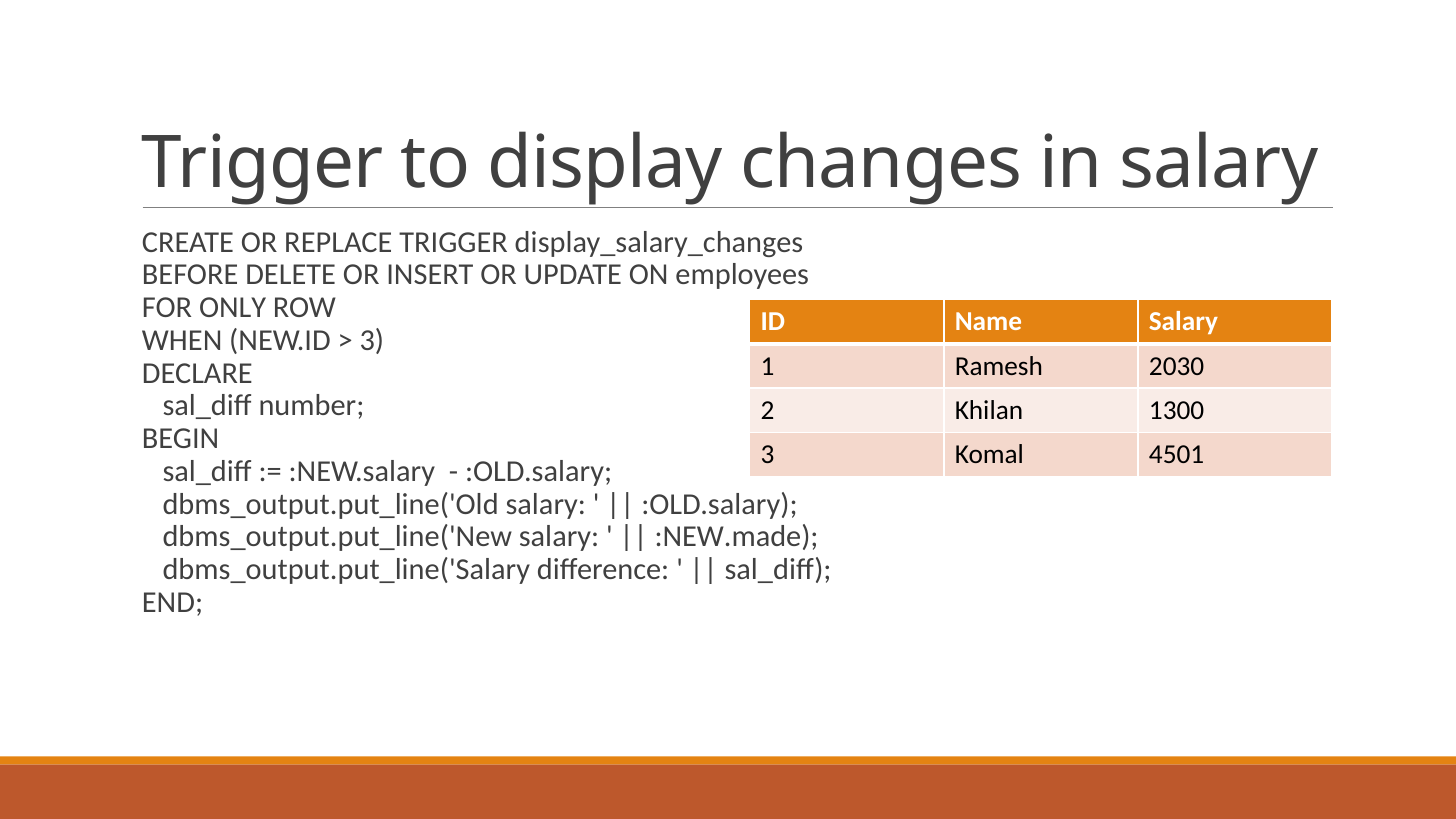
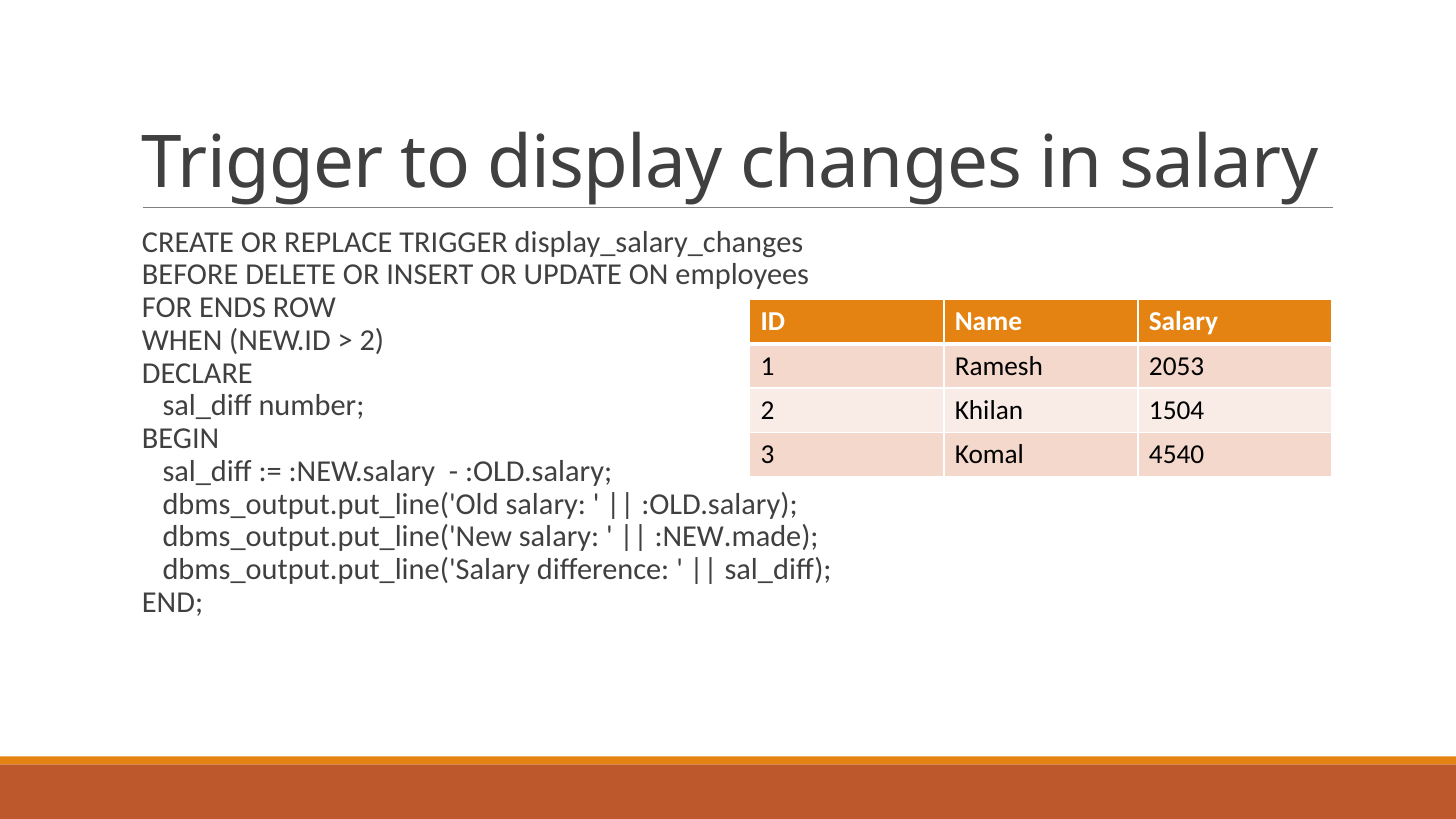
ONLY: ONLY -> ENDS (233, 308)
3: 3 -> 2 (372, 340)
2030: 2030 -> 2053 (1177, 366)
1300: 1300 -> 1504 (1177, 410)
4501: 4501 -> 4540 (1177, 455)
